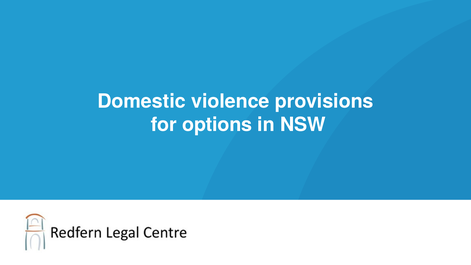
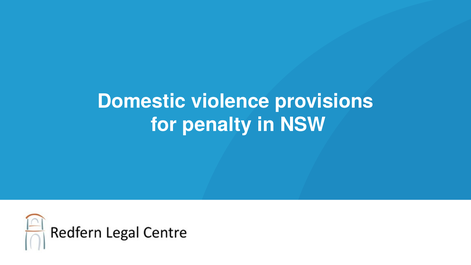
options: options -> penalty (217, 125)
